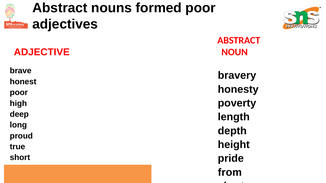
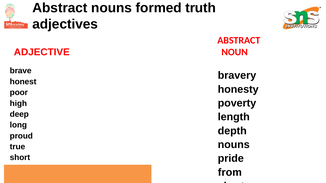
formed poor: poor -> truth (201, 8)
height: height -> nouns (234, 145)
